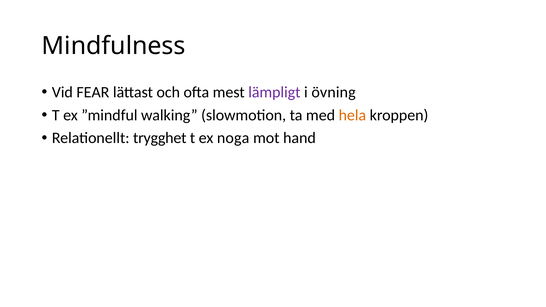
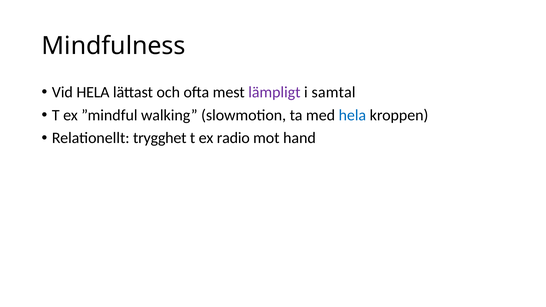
Vid FEAR: FEAR -> HELA (93, 92)
övning: övning -> samtal (334, 92)
hela colour: orange -> blue (352, 115)
noga: noga -> radio (233, 138)
